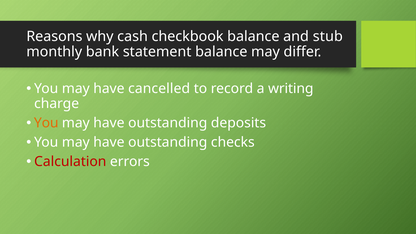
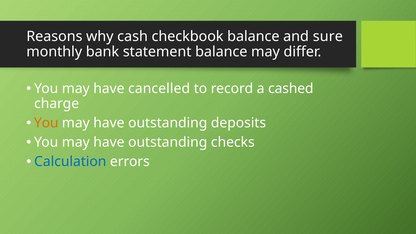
stub: stub -> sure (328, 36)
writing: writing -> cashed (291, 89)
Calculation colour: red -> blue (70, 162)
